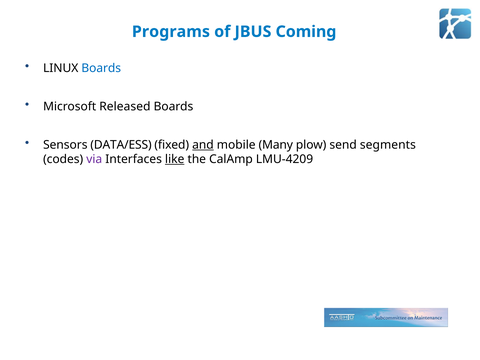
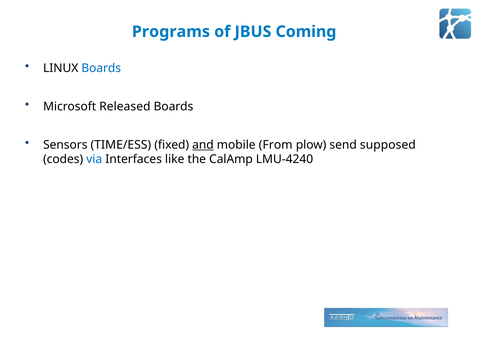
DATA/ESS: DATA/ESS -> TIME/ESS (121, 145)
Many: Many -> From (276, 145)
segments: segments -> supposed (388, 145)
via colour: purple -> blue (94, 159)
like underline: present -> none (175, 159)
LMU-4209: LMU-4209 -> LMU-4240 (284, 159)
